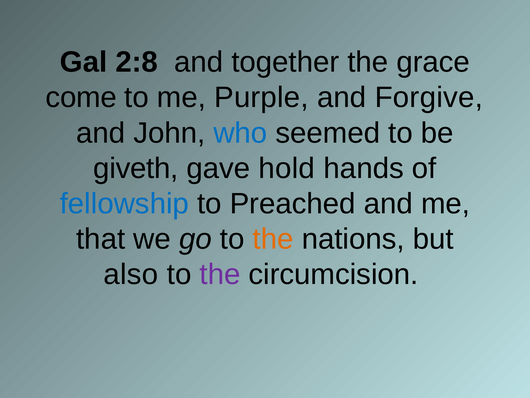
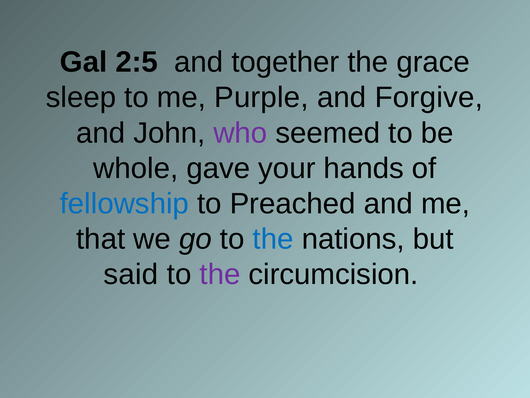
2:8: 2:8 -> 2:5 (137, 62)
come: come -> sleep (81, 97)
who colour: blue -> purple (240, 133)
giveth: giveth -> whole (136, 168)
hold: hold -> your (287, 168)
the colour: orange -> blue (273, 239)
also: also -> said (131, 274)
